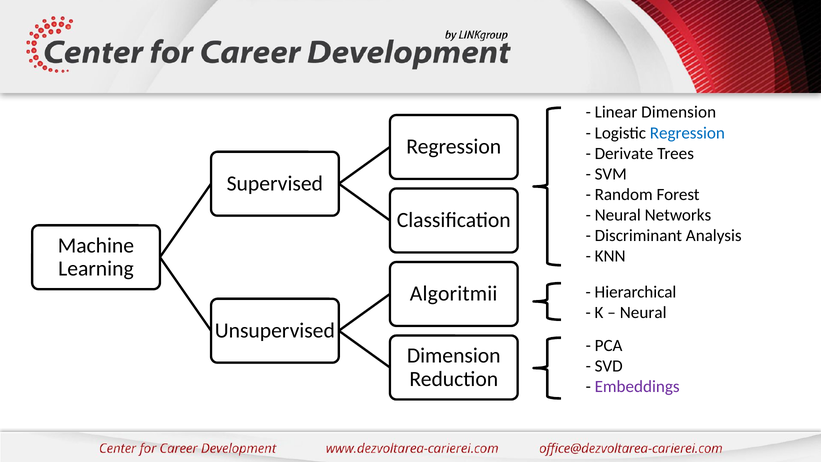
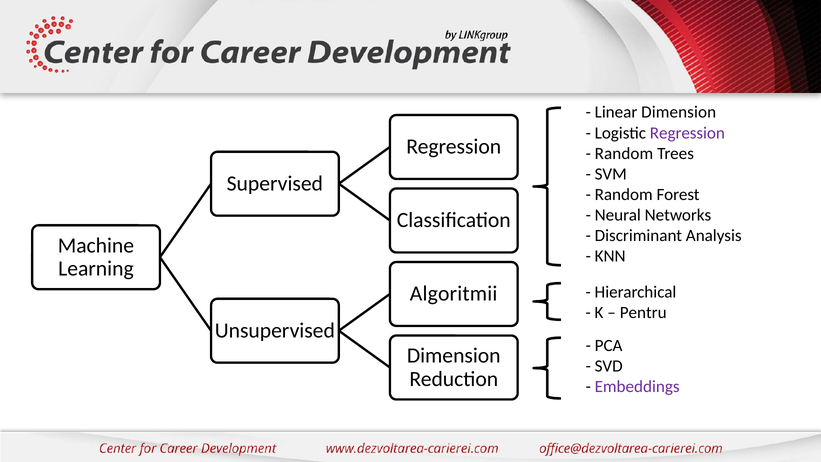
Regression colour: blue -> purple (687, 133)
Derivate: Derivate -> Random (624, 153)
Neural: Neural -> Pentru (643, 313)
